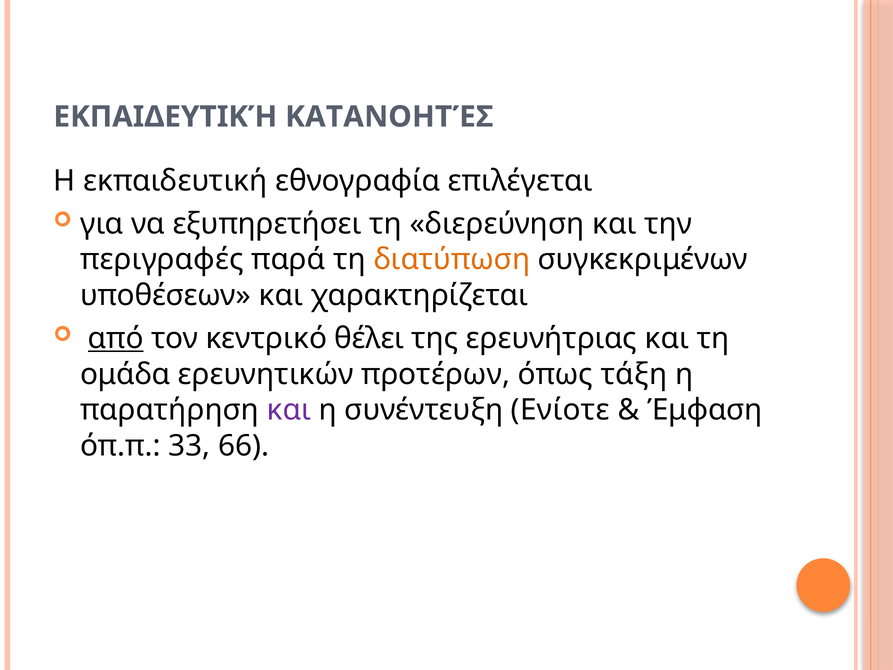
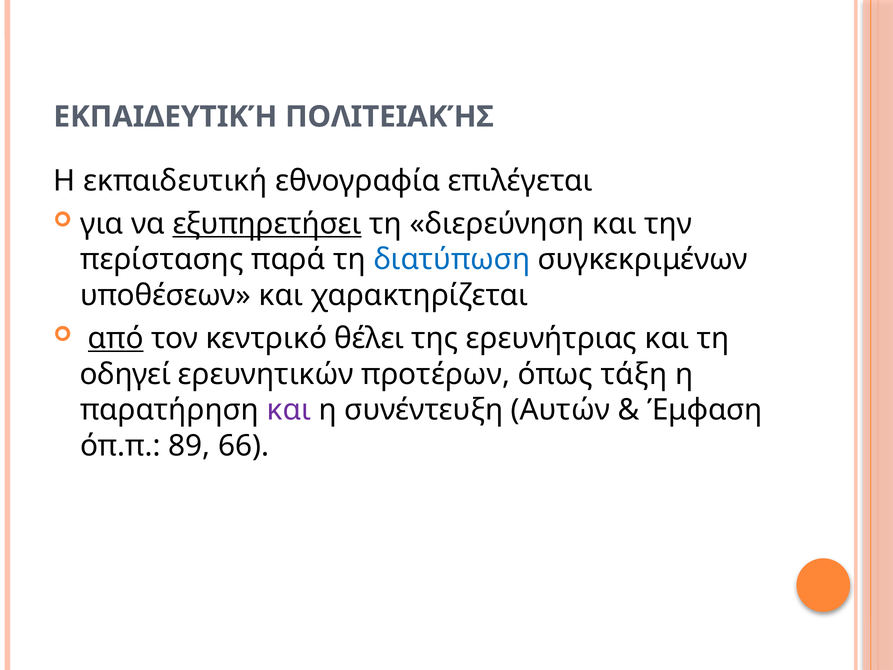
ΚΑΤΑΝΟΗΤΈΣ: ΚΑΤΑΝΟΗΤΈΣ -> ΠΟΛΙΤΕΙΑΚΉΣ (389, 117)
εξυπηρετήσει underline: none -> present (267, 224)
περιγραφές: περιγραφές -> περίστασης (162, 260)
διατύπωση colour: orange -> blue (452, 260)
ομάδα: ομάδα -> οδηγεί (125, 374)
Ενίοτε: Ενίοτε -> Αυτών (561, 410)
33: 33 -> 89 (189, 446)
